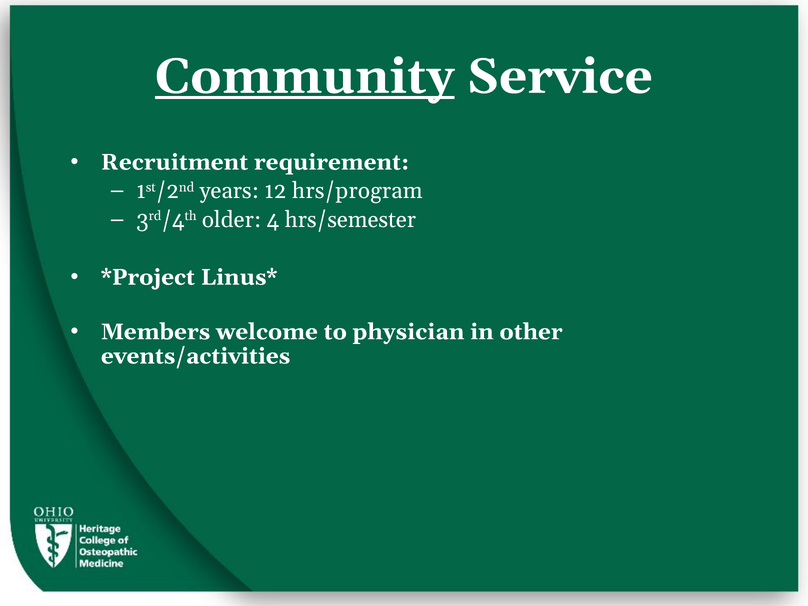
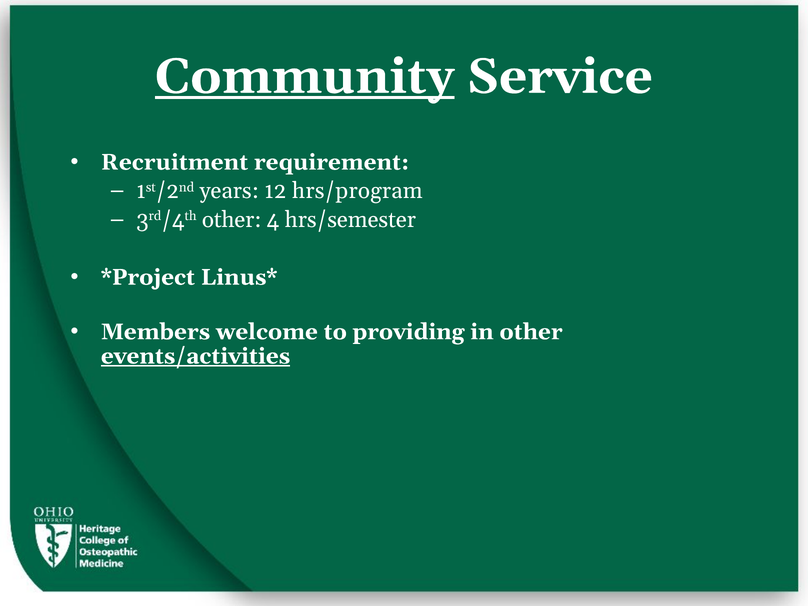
3rd/4th older: older -> other (232, 220)
physician: physician -> providing (409, 332)
events/activities underline: none -> present (196, 356)
